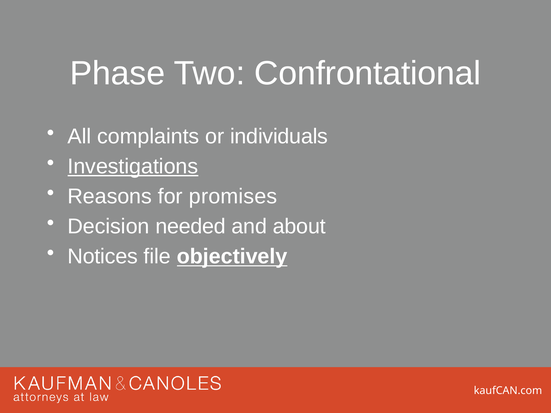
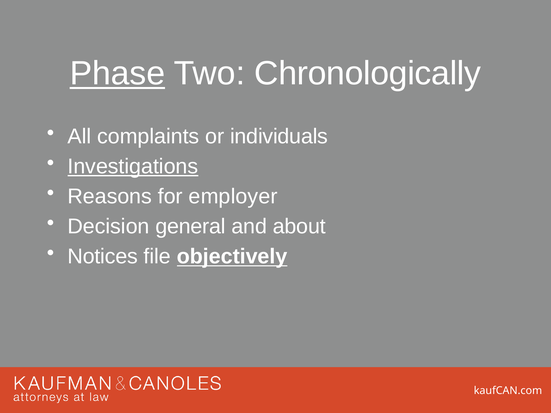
Phase underline: none -> present (117, 74)
Confrontational: Confrontational -> Chronologically (368, 74)
promises: promises -> employer (233, 197)
needed: needed -> general (191, 227)
